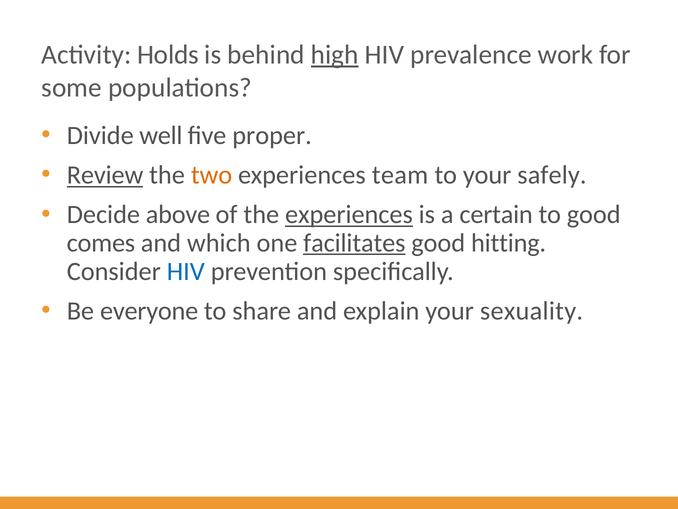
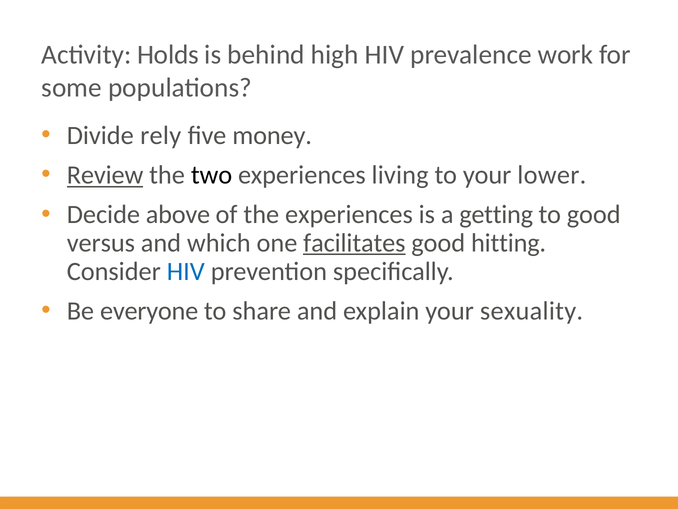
high underline: present -> none (335, 55)
well: well -> rely (161, 135)
proper: proper -> money (272, 135)
two colour: orange -> black (212, 175)
team: team -> living (400, 175)
safely: safely -> lower (552, 175)
experiences underline: present -> none (349, 215)
certain: certain -> getting (496, 215)
comes: comes -> versus (101, 243)
